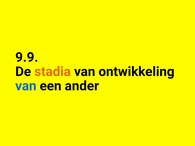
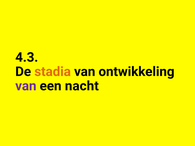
9.9: 9.9 -> 4.3 (27, 57)
van colour: blue -> purple (26, 86)
ander: ander -> nacht (82, 86)
